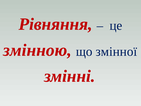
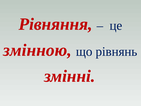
змінної: змінної -> рівнянь (116, 51)
